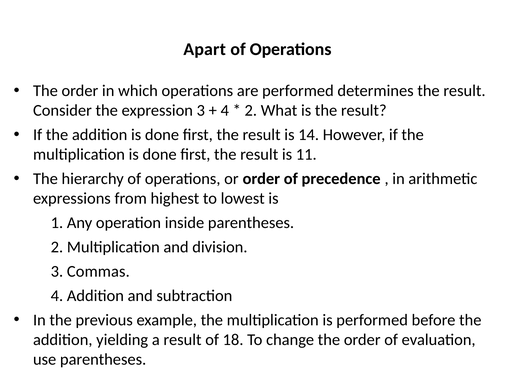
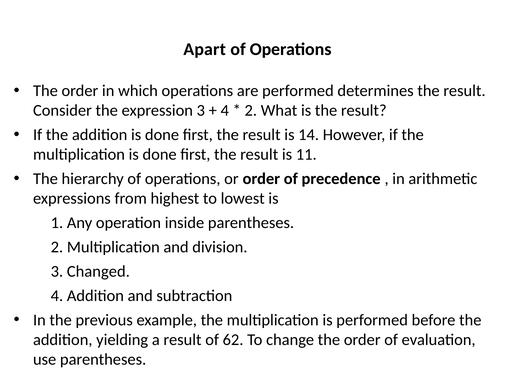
Commas: Commas -> Changed (98, 272)
18: 18 -> 62 (233, 340)
